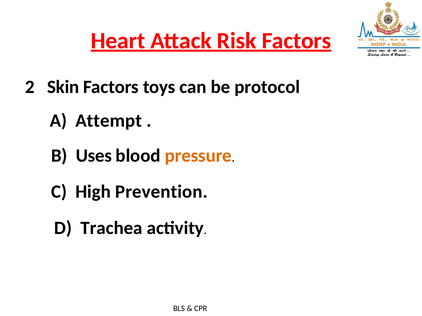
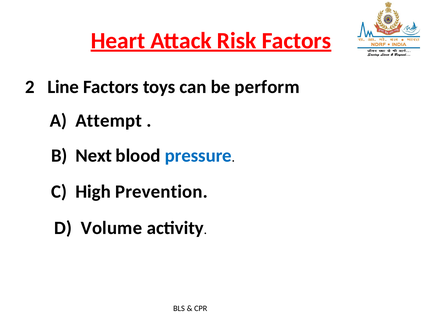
Skin: Skin -> Line (63, 87)
protocol: protocol -> perform (267, 87)
Uses: Uses -> Next (94, 156)
pressure colour: orange -> blue (198, 156)
Trachea: Trachea -> Volume (111, 228)
